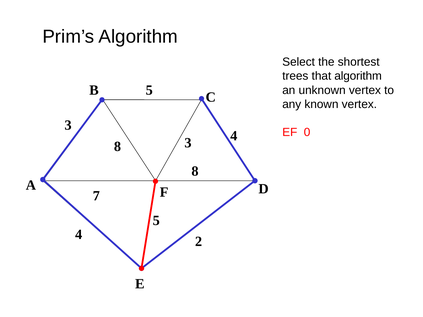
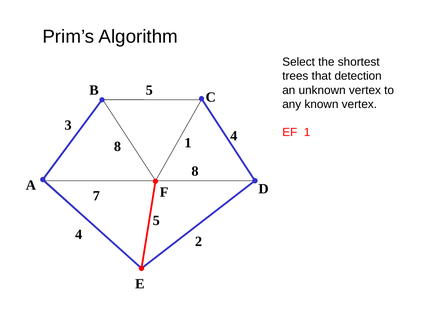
that algorithm: algorithm -> detection (358, 76)
EF 0: 0 -> 1 (307, 133)
8 3: 3 -> 1 (188, 143)
